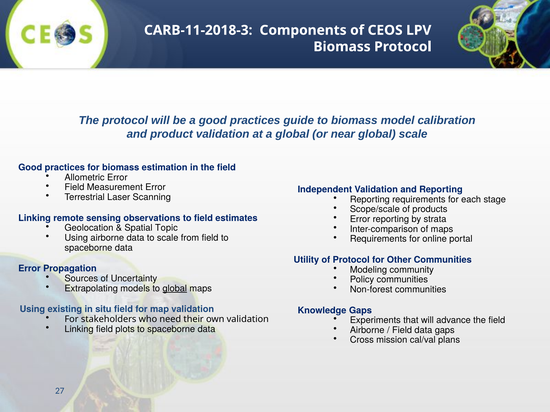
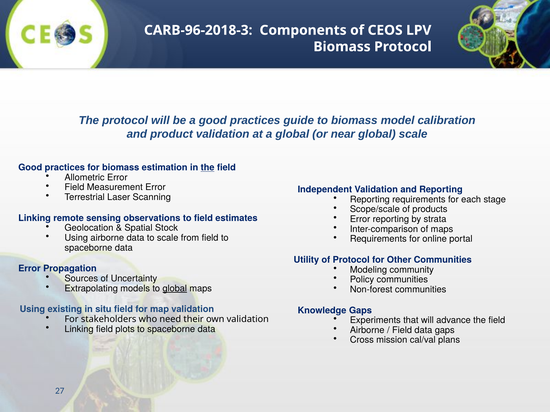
CARB-11-2018-3: CARB-11-2018-3 -> CARB-96-2018-3 (198, 30)
the underline: none -> present (208, 168)
Topic: Topic -> Stock (166, 228)
